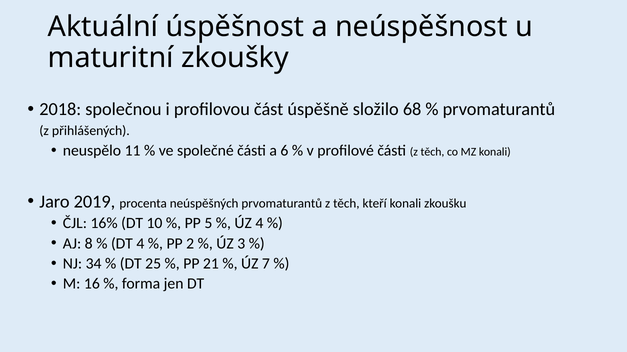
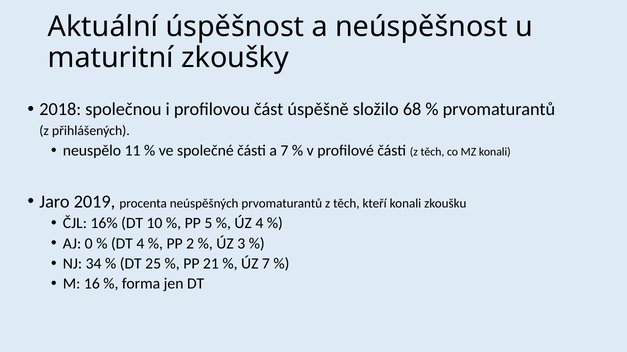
a 6: 6 -> 7 (284, 151)
8: 8 -> 0 (89, 244)
